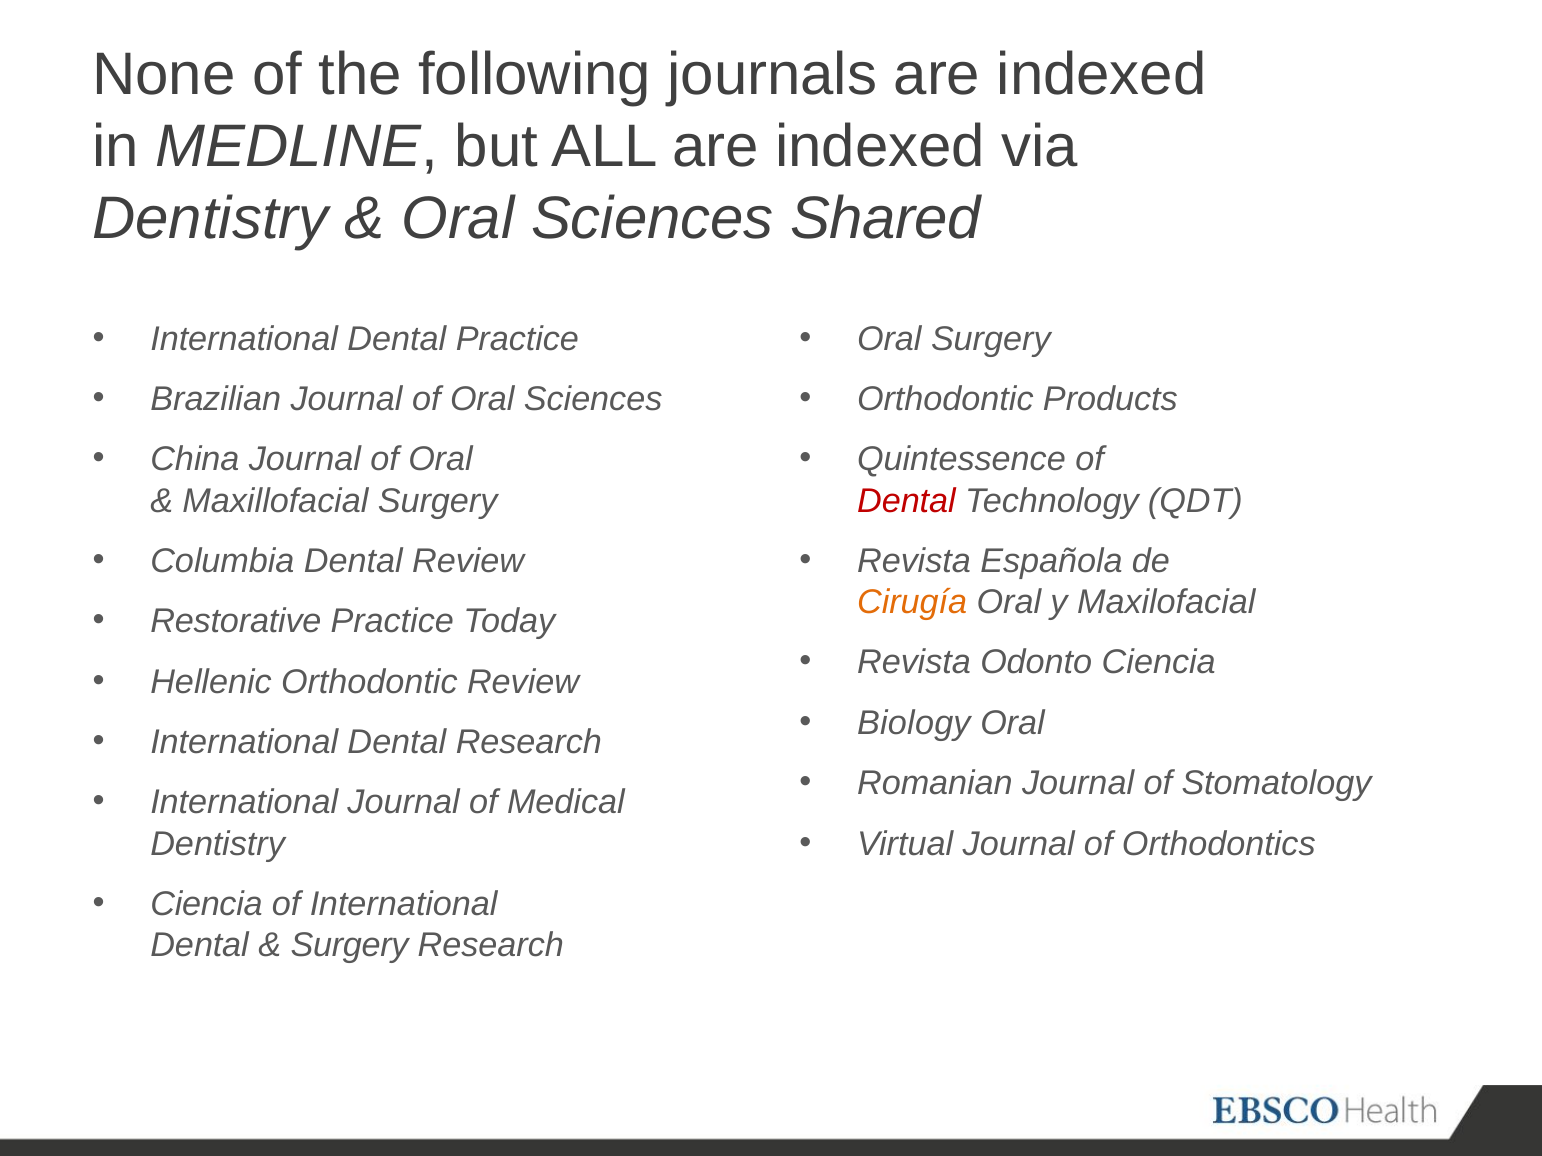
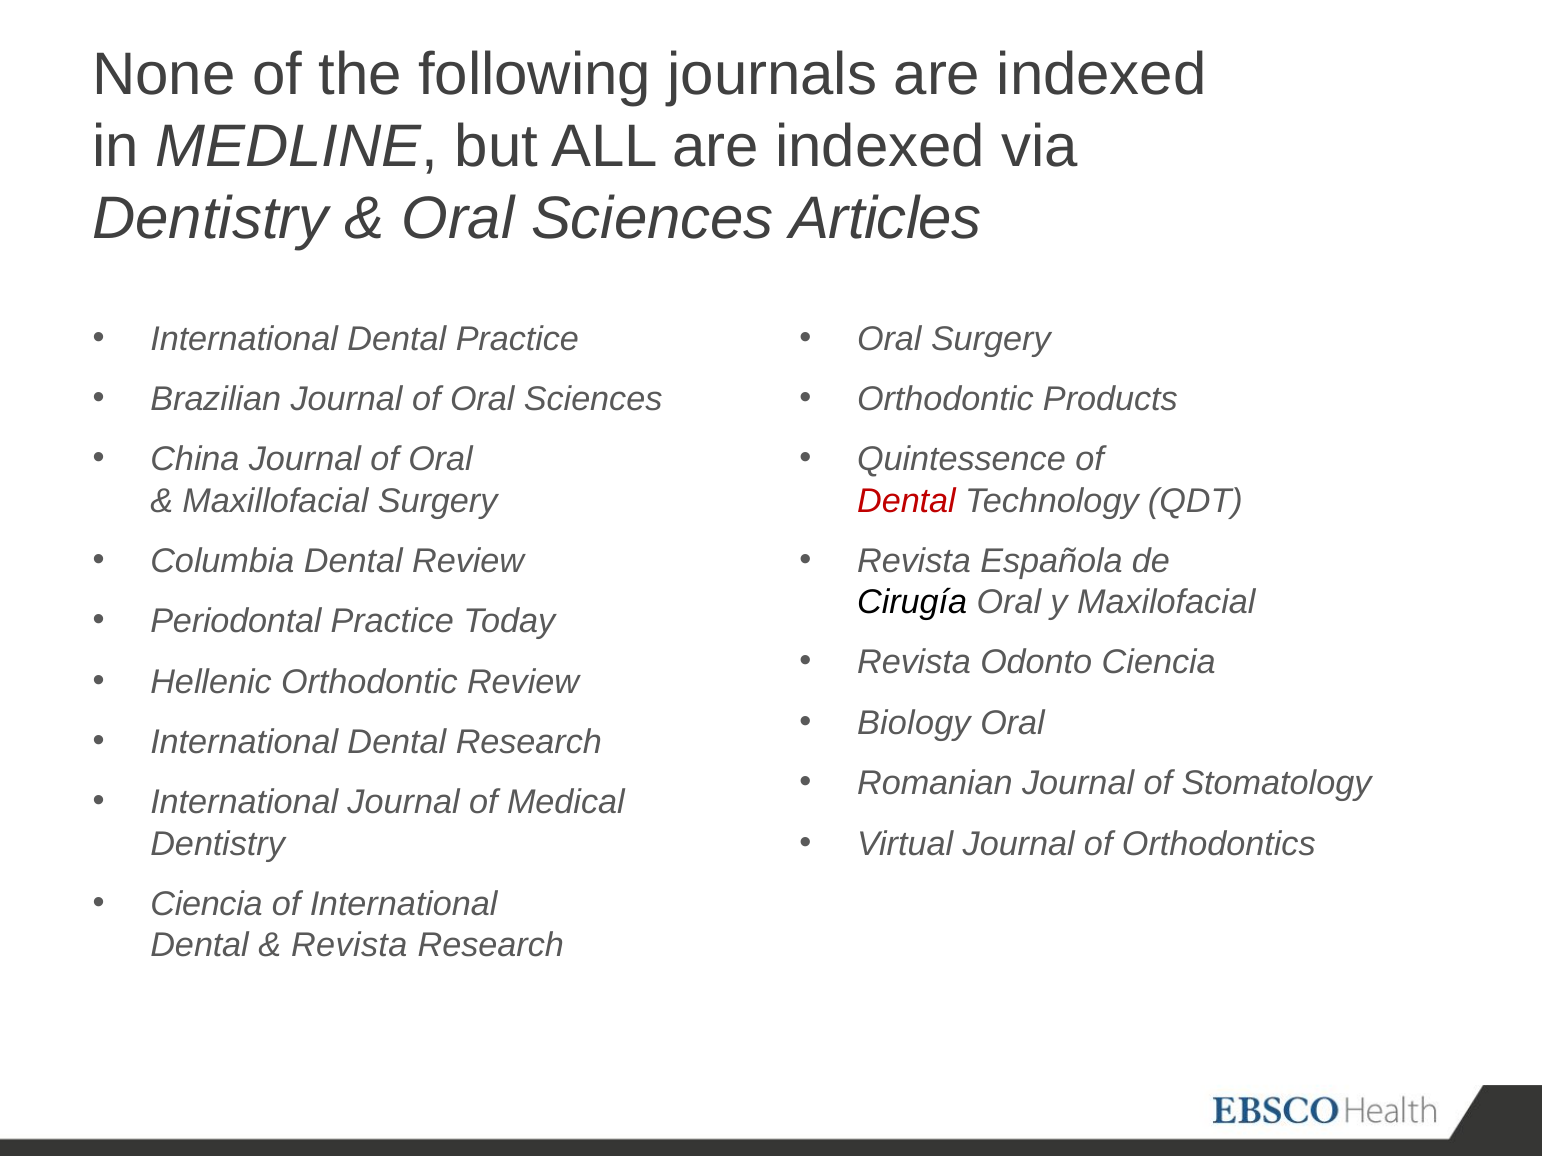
Shared: Shared -> Articles (886, 219)
Cirugía colour: orange -> black (912, 602)
Restorative: Restorative -> Periodontal (236, 622)
Surgery: Surgery -> Revista (349, 946)
